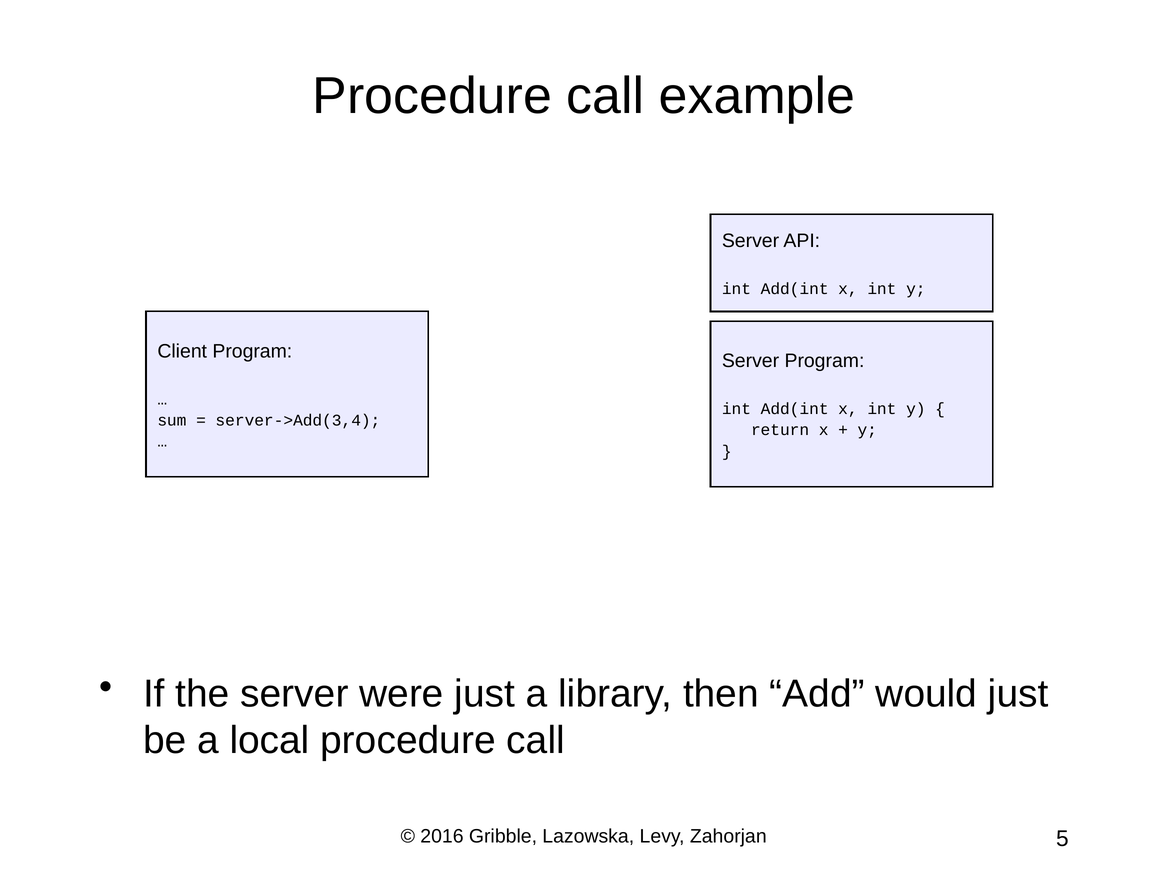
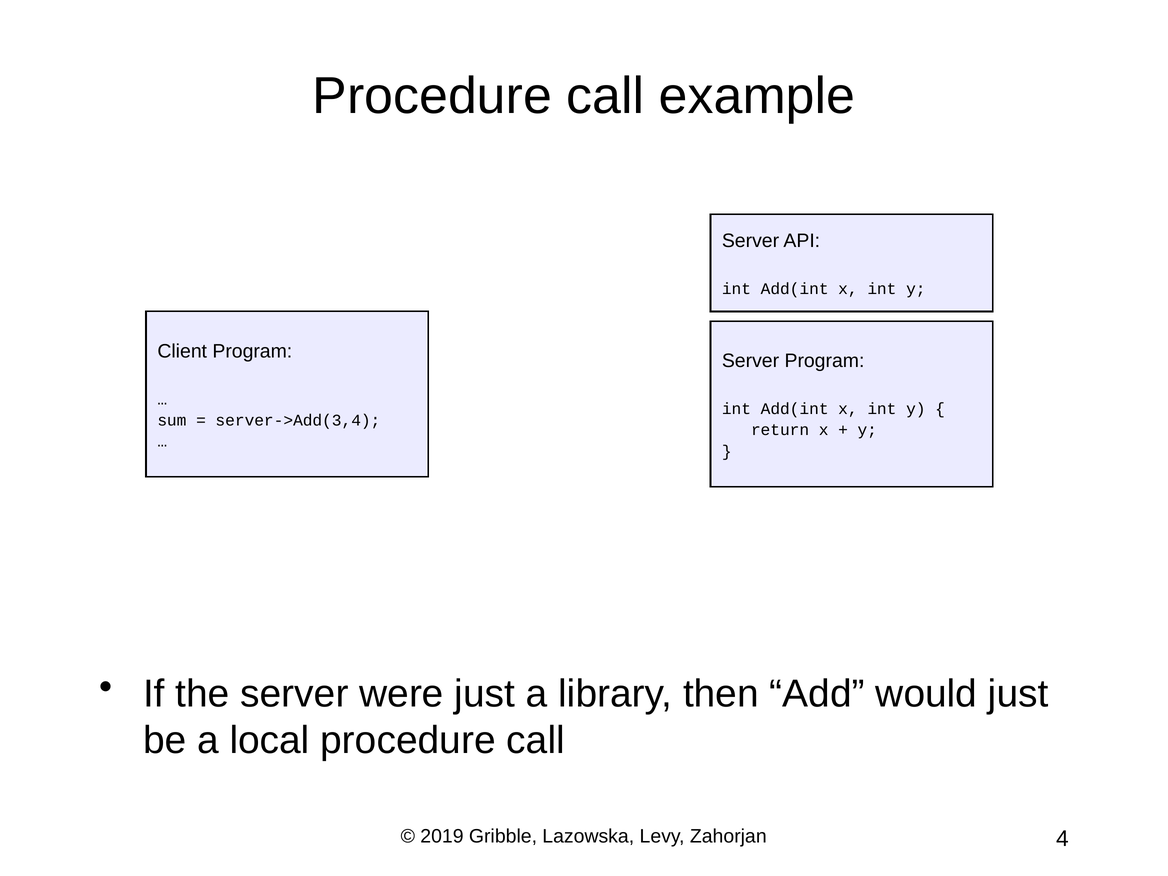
2016: 2016 -> 2019 (442, 836)
5: 5 -> 4 (1062, 839)
